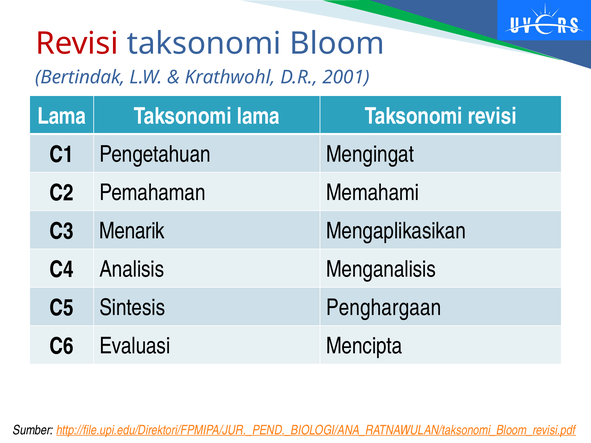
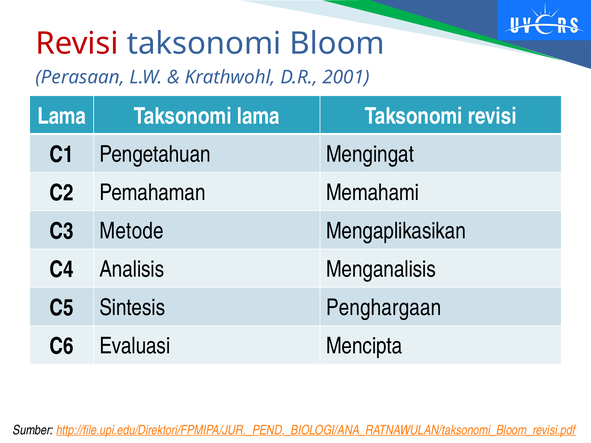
Bertindak: Bertindak -> Perasaan (80, 77)
Menarik: Menarik -> Metode (132, 231)
